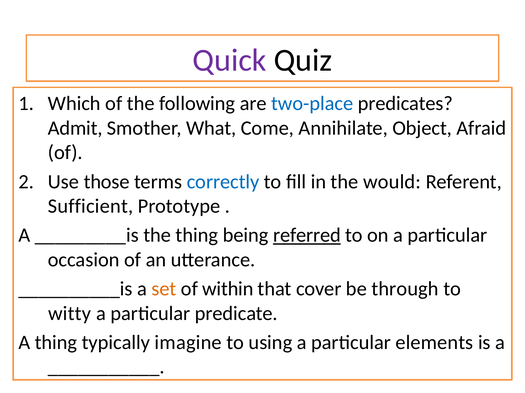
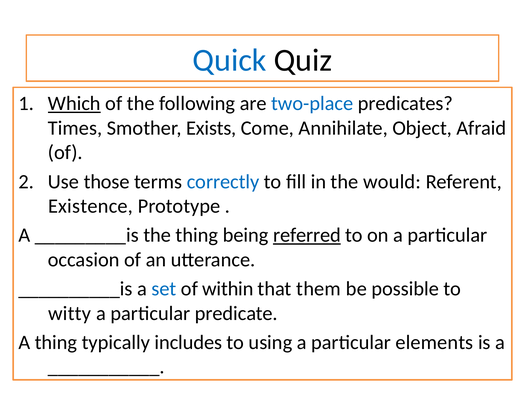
Quick colour: purple -> blue (230, 60)
Which underline: none -> present (74, 104)
Admit: Admit -> Times (75, 128)
What: What -> Exists (211, 128)
Sufficient: Sufficient -> Existence (91, 207)
set colour: orange -> blue (164, 289)
cover: cover -> them (319, 289)
through: through -> possible (405, 289)
imagine: imagine -> includes (188, 343)
